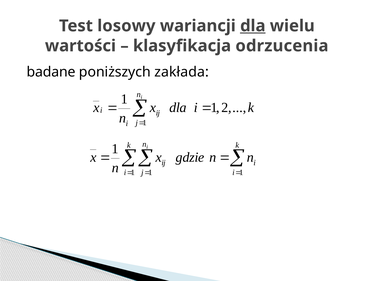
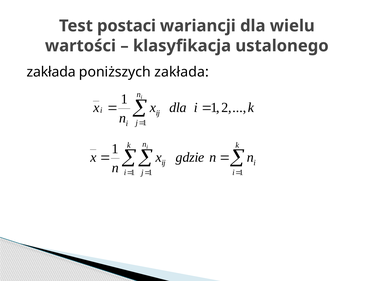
losowy: losowy -> postaci (126, 26)
dla underline: present -> none (253, 26)
odrzucenia: odrzucenia -> ustalonego (282, 46)
badane: badane -> zakłada (51, 72)
